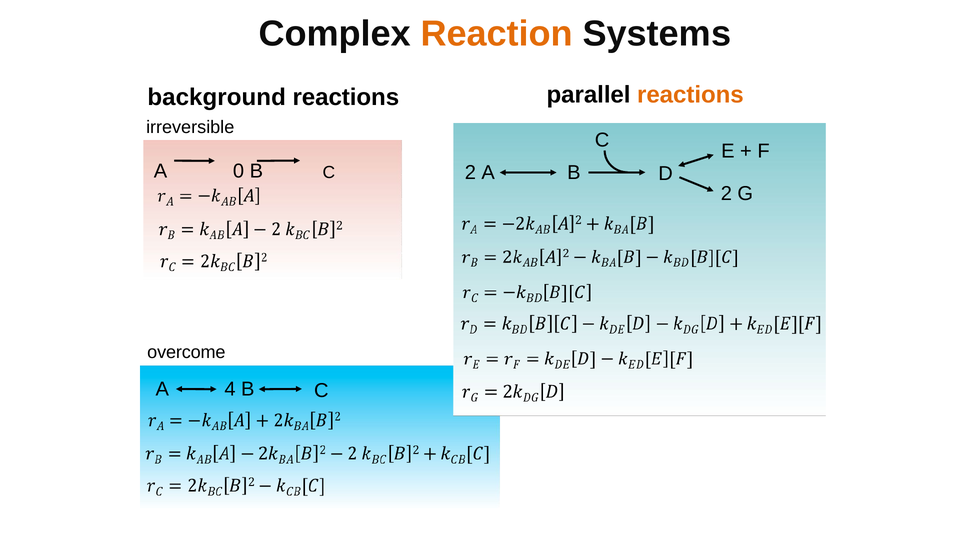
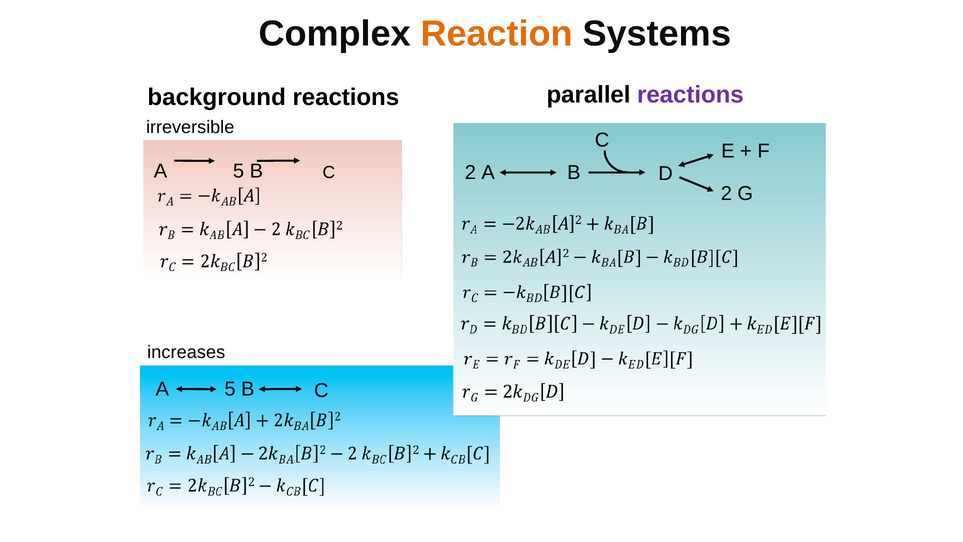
reactions colour: orange -> purple (690, 95)
0: 0 -> 5 (239, 171)
overcome: overcome -> increases (186, 352)
4: 4 -> 5 (230, 389)
